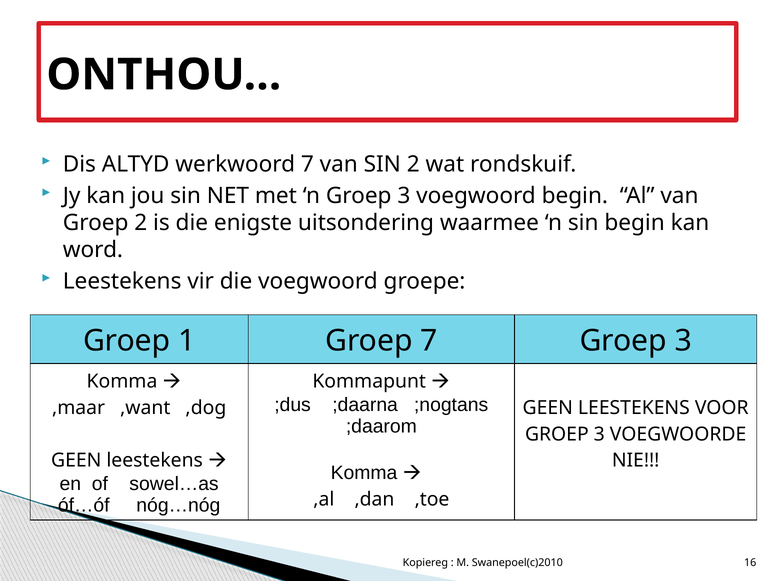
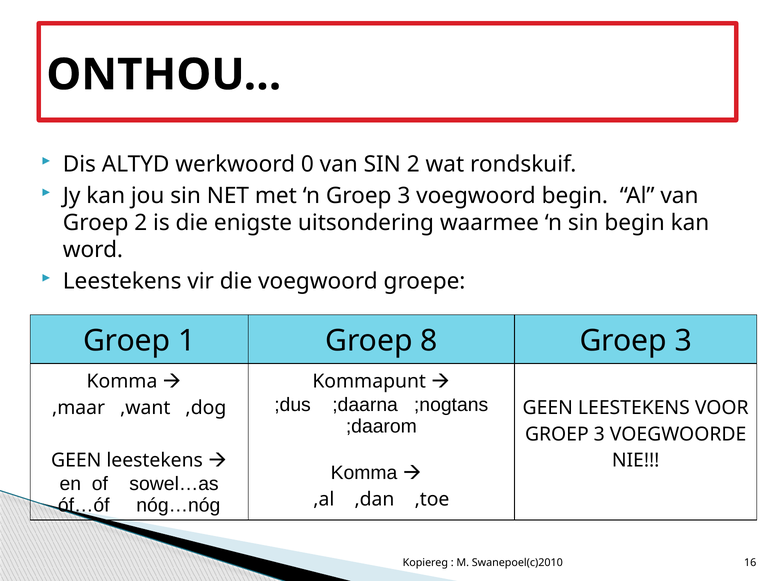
werkwoord 7: 7 -> 0 (307, 164)
Groep 7: 7 -> 8 (429, 341)
